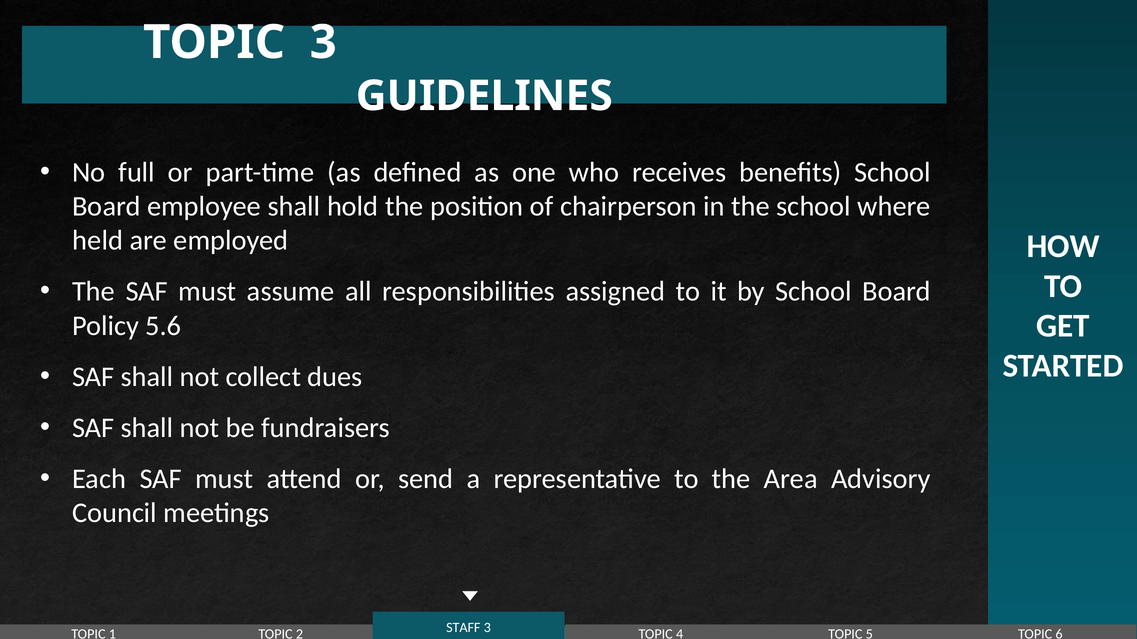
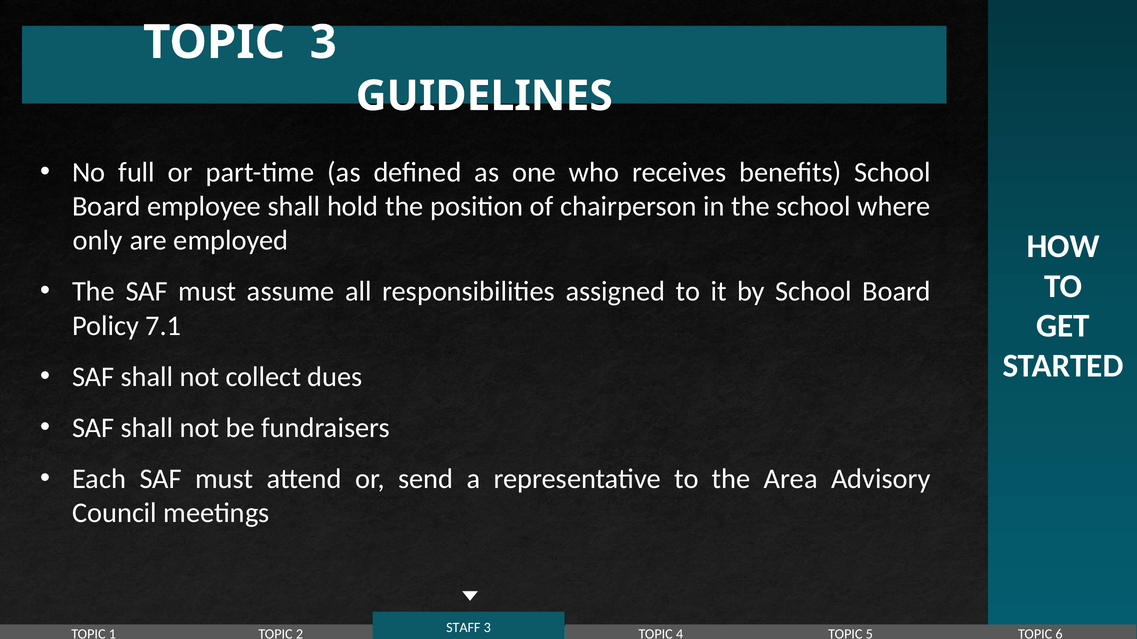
held: held -> only (98, 241)
5.6: 5.6 -> 7.1 (163, 326)
